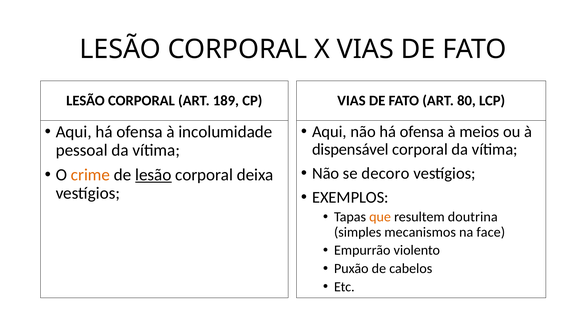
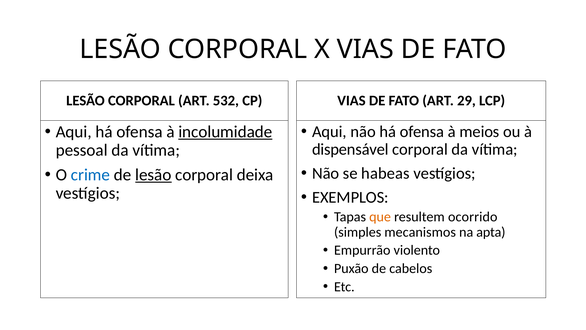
189: 189 -> 532 (226, 101)
80: 80 -> 29 (466, 101)
incolumidade underline: none -> present (225, 132)
decoro: decoro -> habeas (386, 173)
crime colour: orange -> blue (90, 175)
doutrina: doutrina -> ocorrido (473, 217)
face: face -> apta (491, 232)
